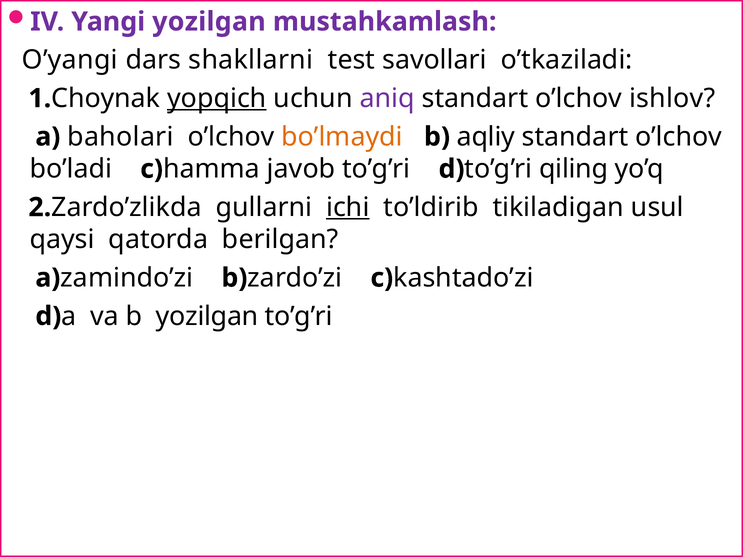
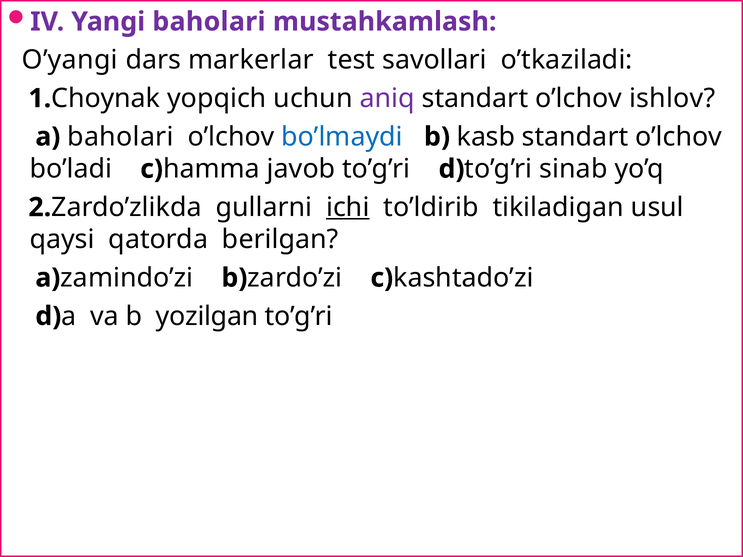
Yangi yozilgan: yozilgan -> baholari (209, 22)
shakllarni: shakllarni -> markerlar (251, 60)
yopqich underline: present -> none (217, 98)
bo’lmaydi colour: orange -> blue (342, 137)
aqliy: aqliy -> kasb (486, 137)
qiling: qiling -> sinab (573, 169)
